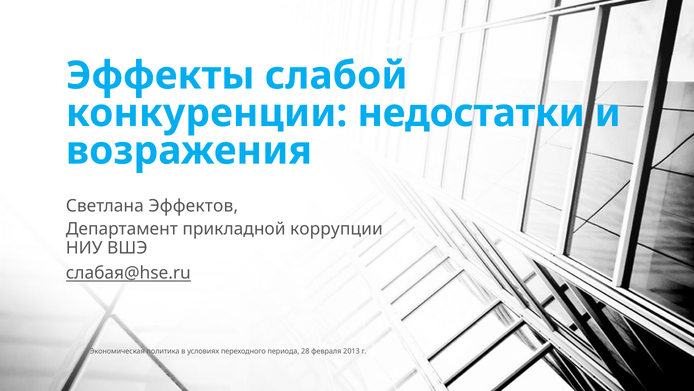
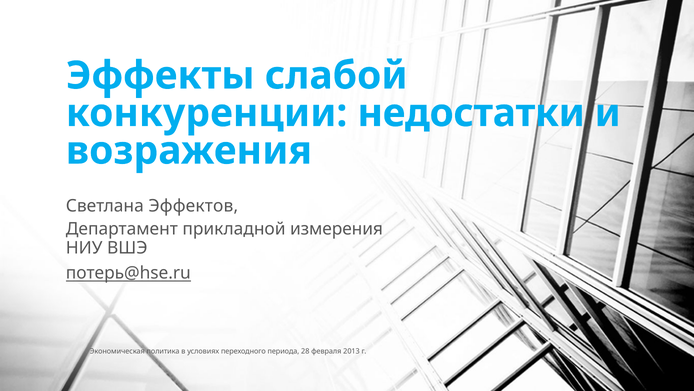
коррупции: коррупции -> измерения (337, 229)
слабая@hse.ru: слабая@hse.ru -> потерь@hse.ru (128, 273)
